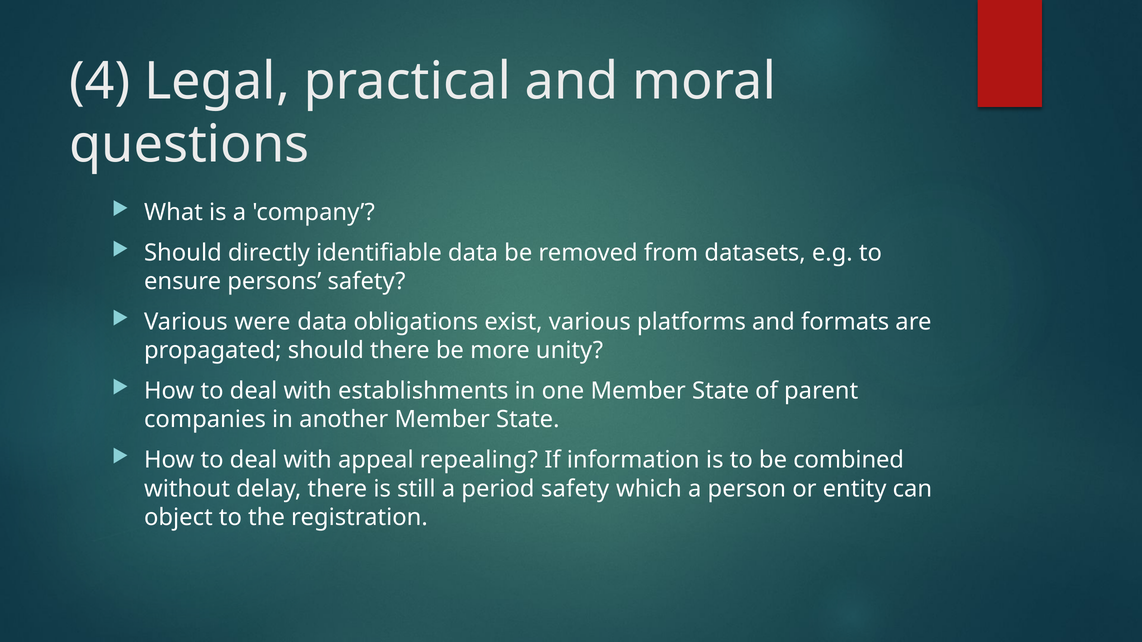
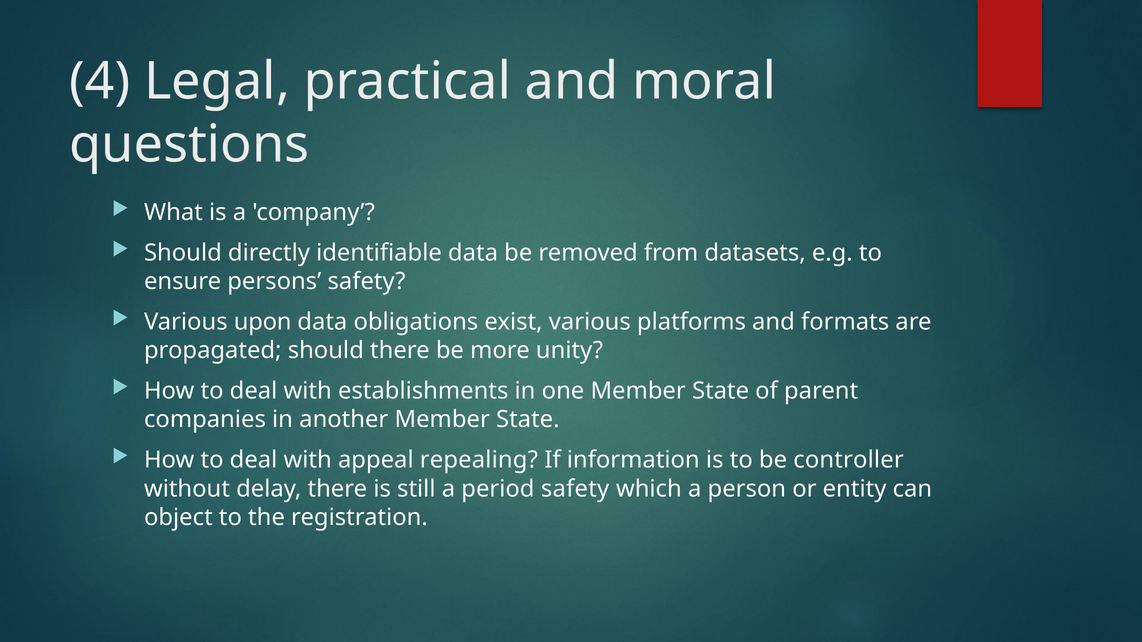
were: were -> upon (263, 322)
combined: combined -> controller (849, 460)
